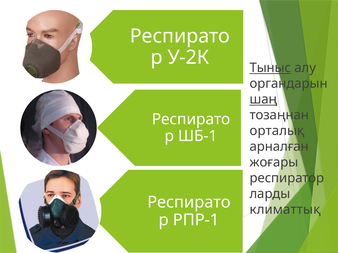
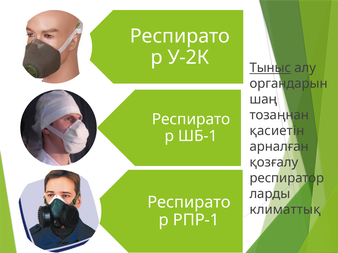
шаң underline: present -> none (263, 100)
орталық: орталық -> қасиетін (277, 131)
жоғары: жоғары -> қозғалу (274, 163)
